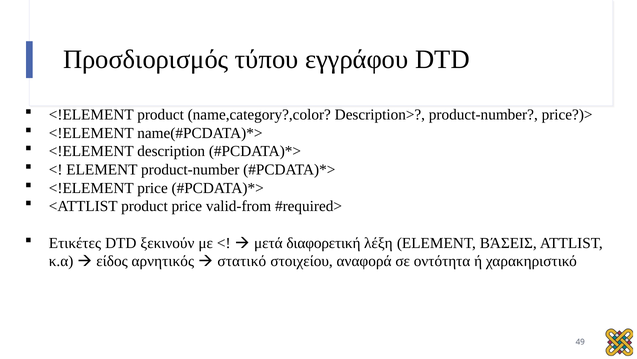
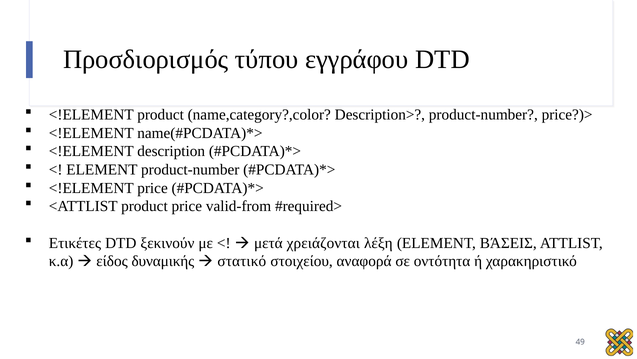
διαφορετική: διαφορετική -> χρειάζονται (323, 243)
αρνητικός: αρνητικός -> δυναμικής (163, 261)
